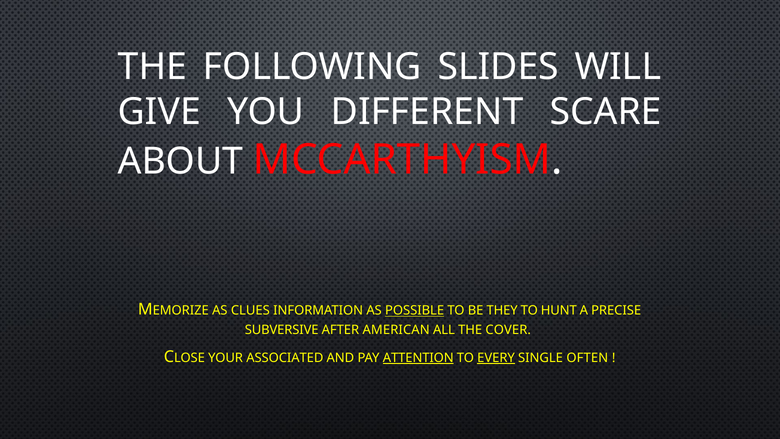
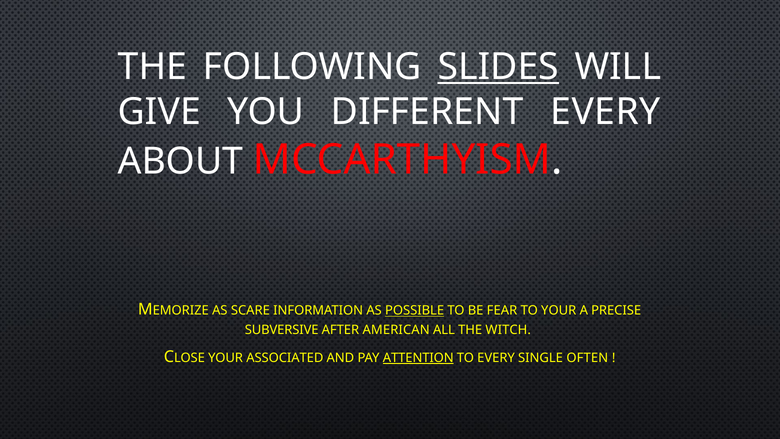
SLIDES underline: none -> present (498, 67)
DIFFERENT SCARE: SCARE -> EVERY (605, 112)
CLUES: CLUES -> SCARE (250, 311)
THEY: THEY -> FEAR (502, 311)
TO HUNT: HUNT -> YOUR (559, 311)
COVER: COVER -> WITCH (508, 330)
EVERY underline: present -> none (496, 358)
